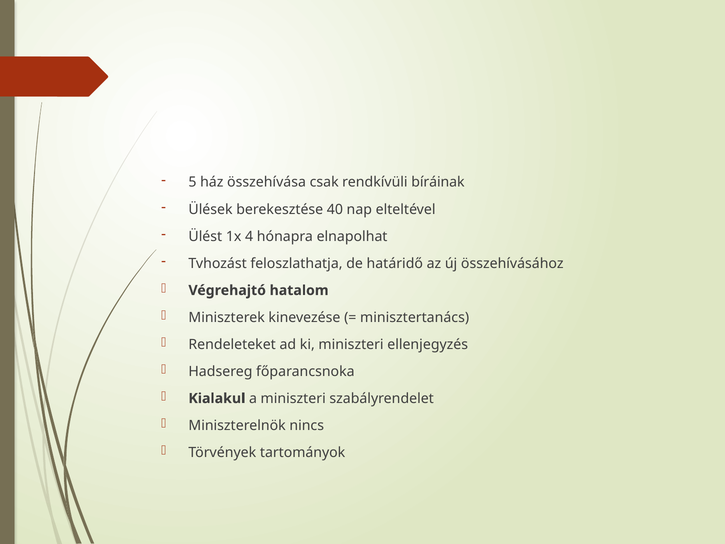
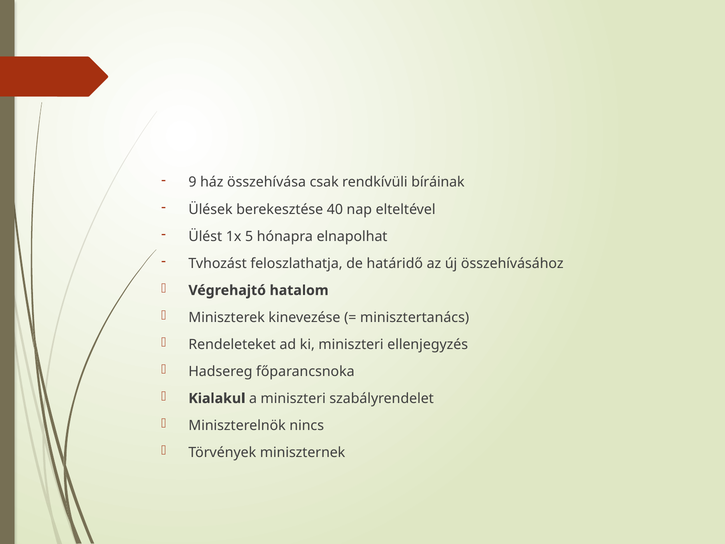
5: 5 -> 9 (193, 182)
4: 4 -> 5 (249, 236)
tartományok: tartományok -> miniszternek (303, 452)
